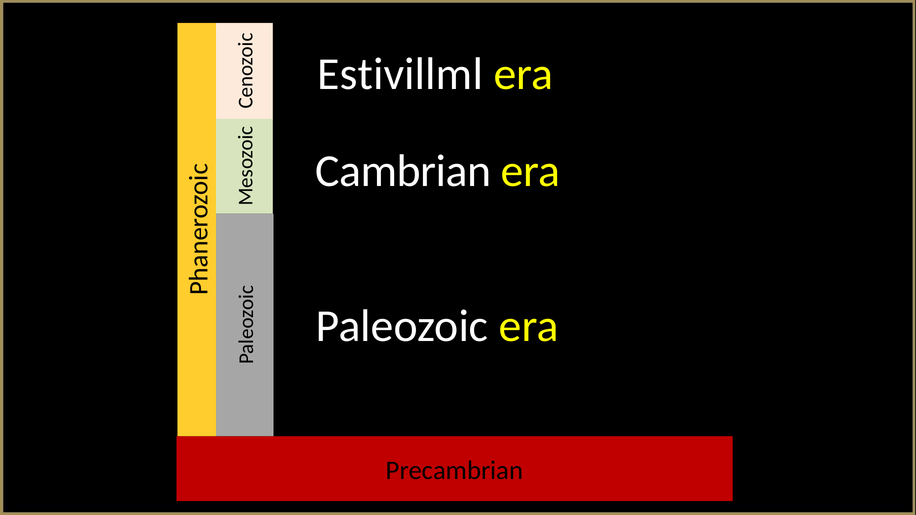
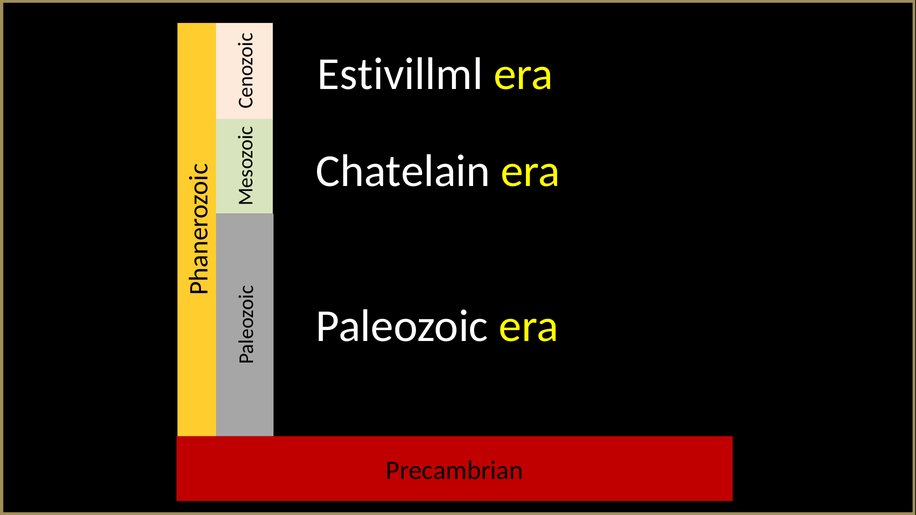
Cambrian: Cambrian -> Chatelain (403, 171)
